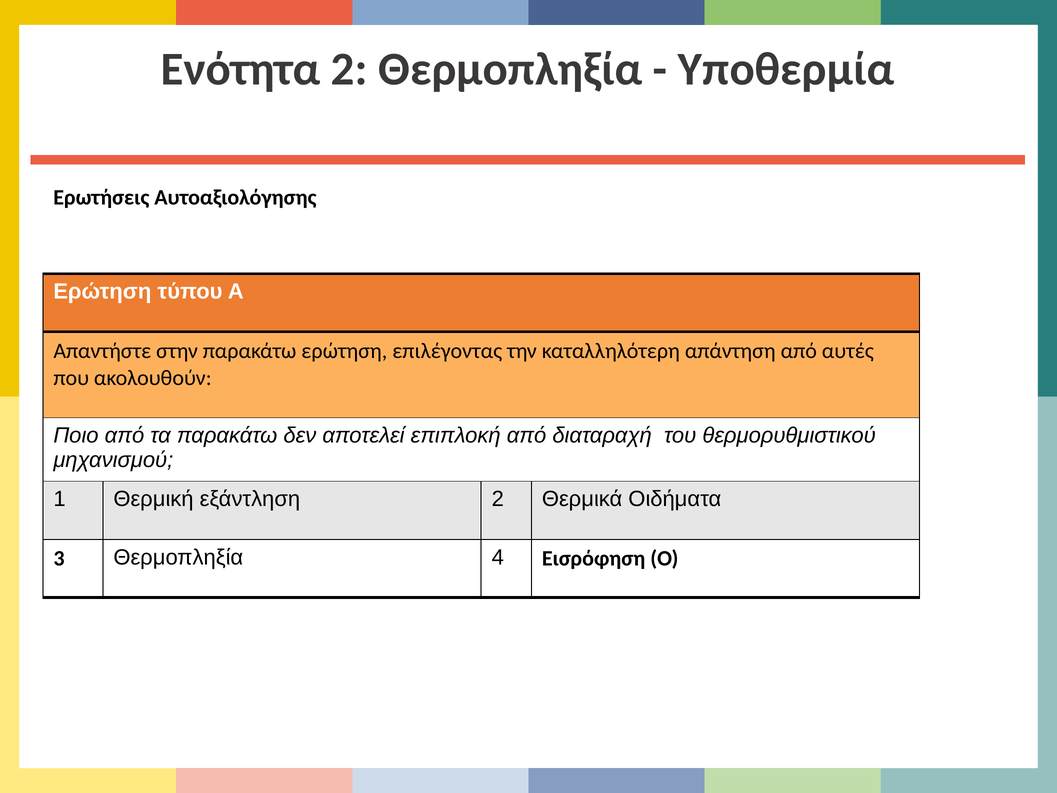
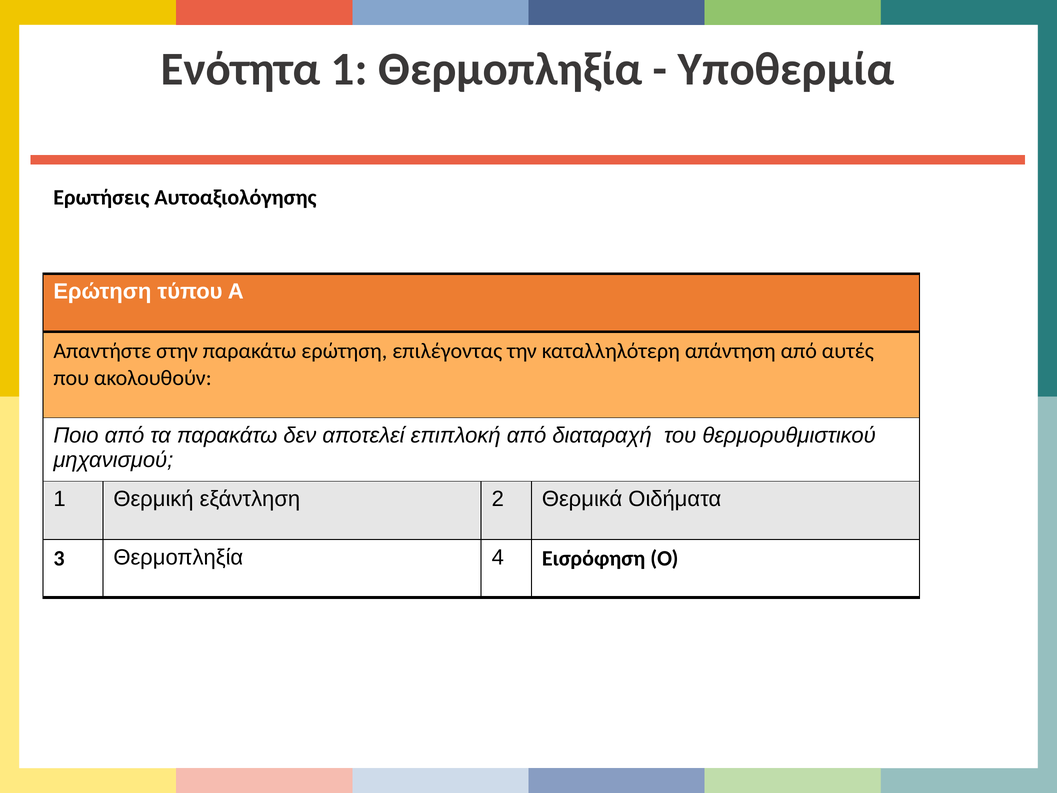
Ενότητα 2: 2 -> 1 (349, 69)
